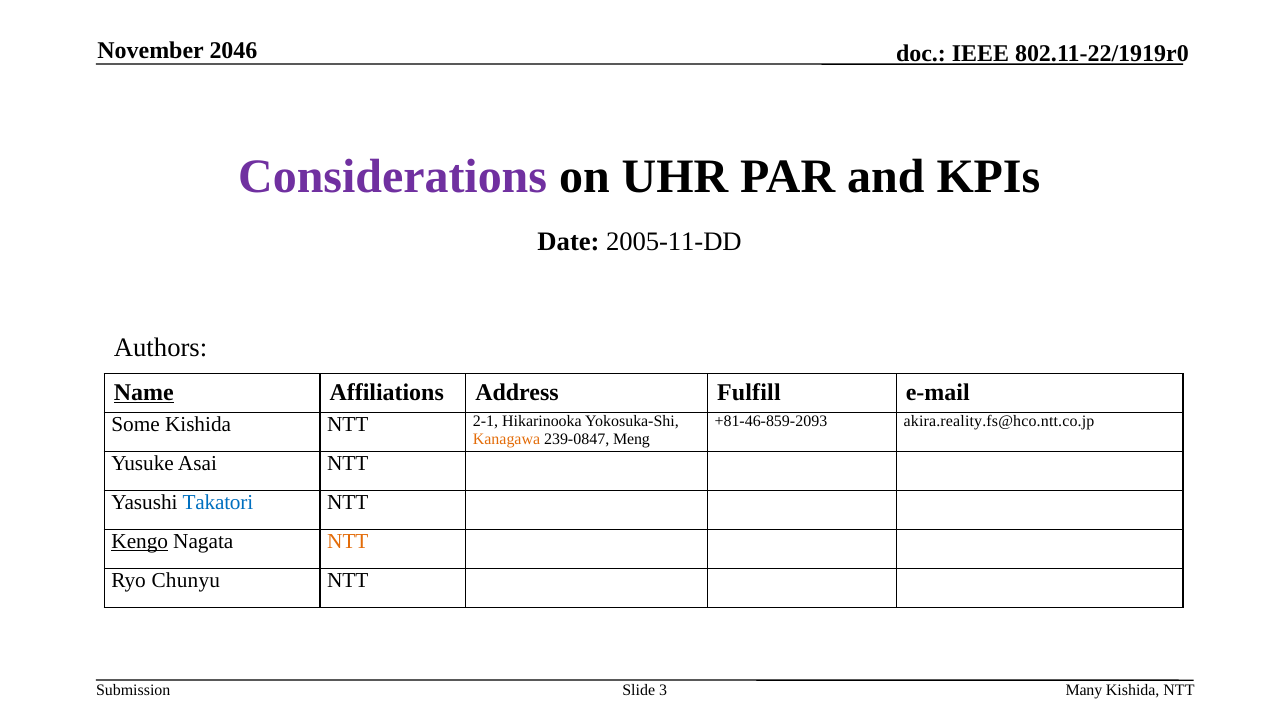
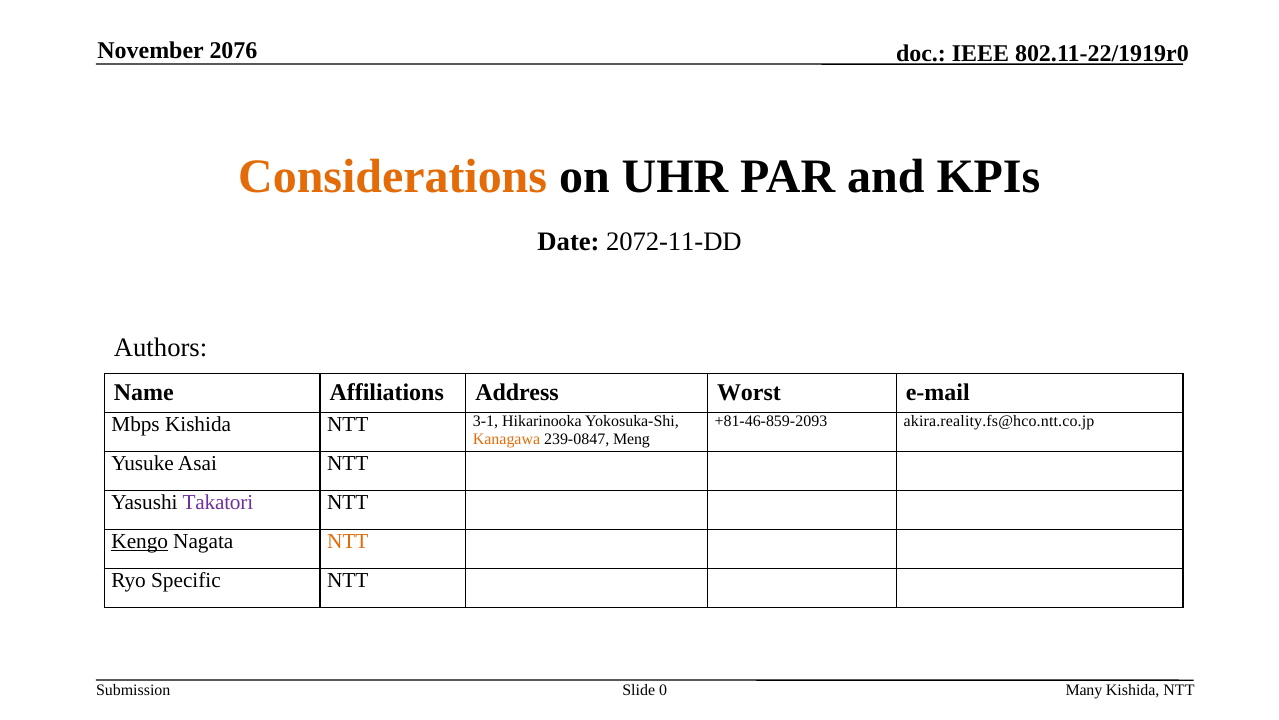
2046: 2046 -> 2076 (233, 51)
Considerations colour: purple -> orange (393, 177)
2005-11-DD: 2005-11-DD -> 2072-11-DD (674, 241)
Name underline: present -> none (144, 392)
Fulfill: Fulfill -> Worst (749, 392)
Some: Some -> Mbps (136, 424)
2-1: 2-1 -> 3-1 (486, 421)
Takatori colour: blue -> purple (218, 502)
Chunyu: Chunyu -> Specific (186, 580)
3: 3 -> 0 (663, 690)
